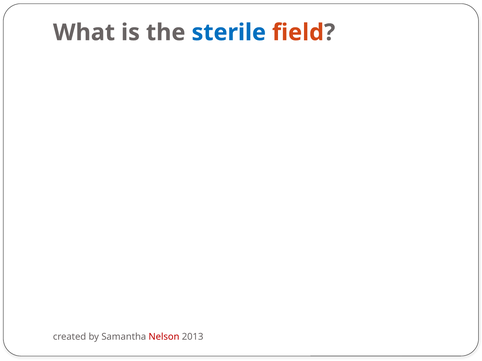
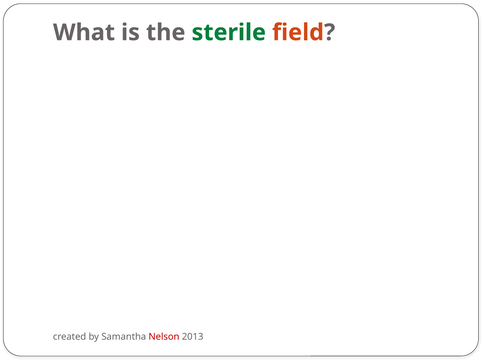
sterile colour: blue -> green (229, 33)
